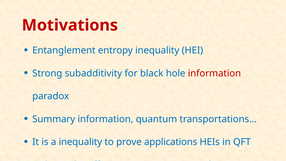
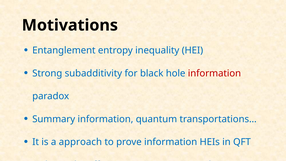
Motivations colour: red -> black (70, 25)
a inequality: inequality -> approach (80, 142)
prove applications: applications -> information (171, 142)
